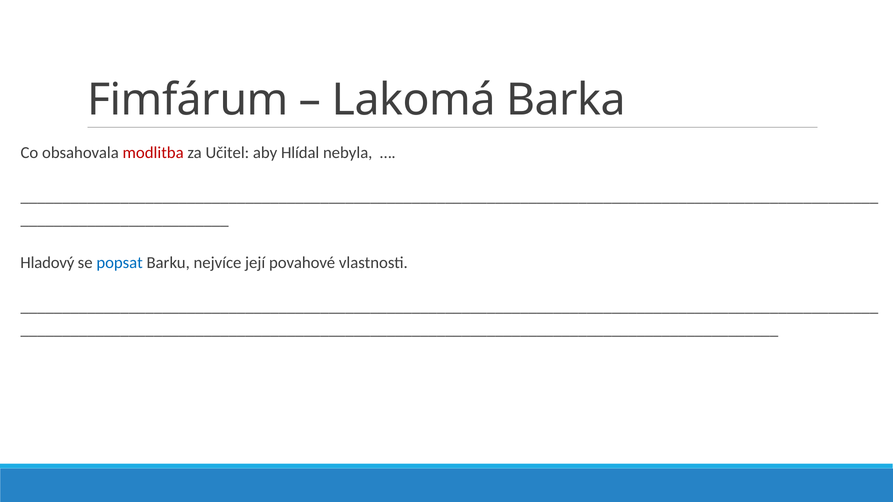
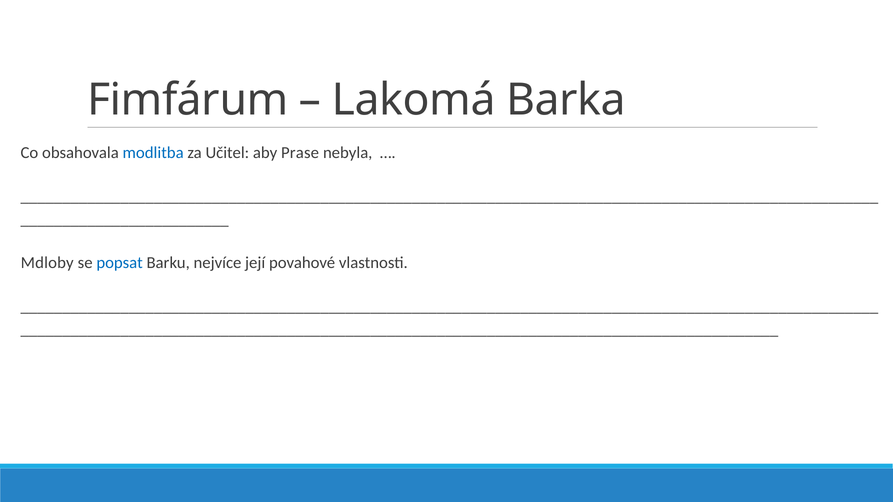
modlitba colour: red -> blue (153, 153)
Hlídal: Hlídal -> Prase (300, 153)
Hladový: Hladový -> Mdloby (47, 263)
